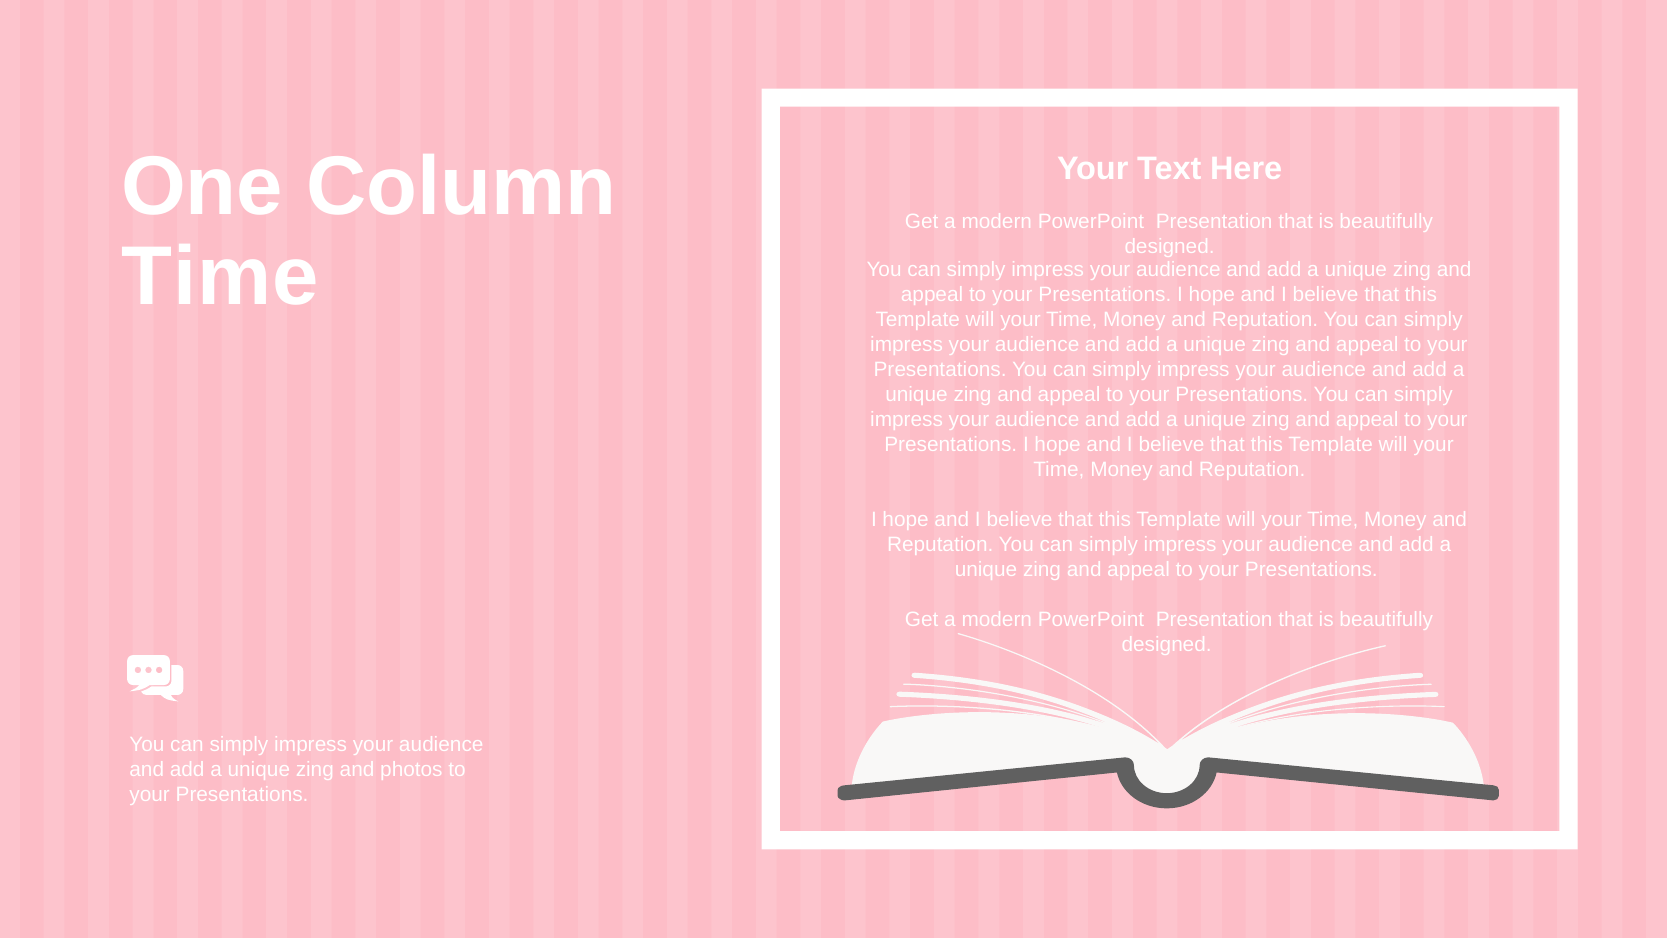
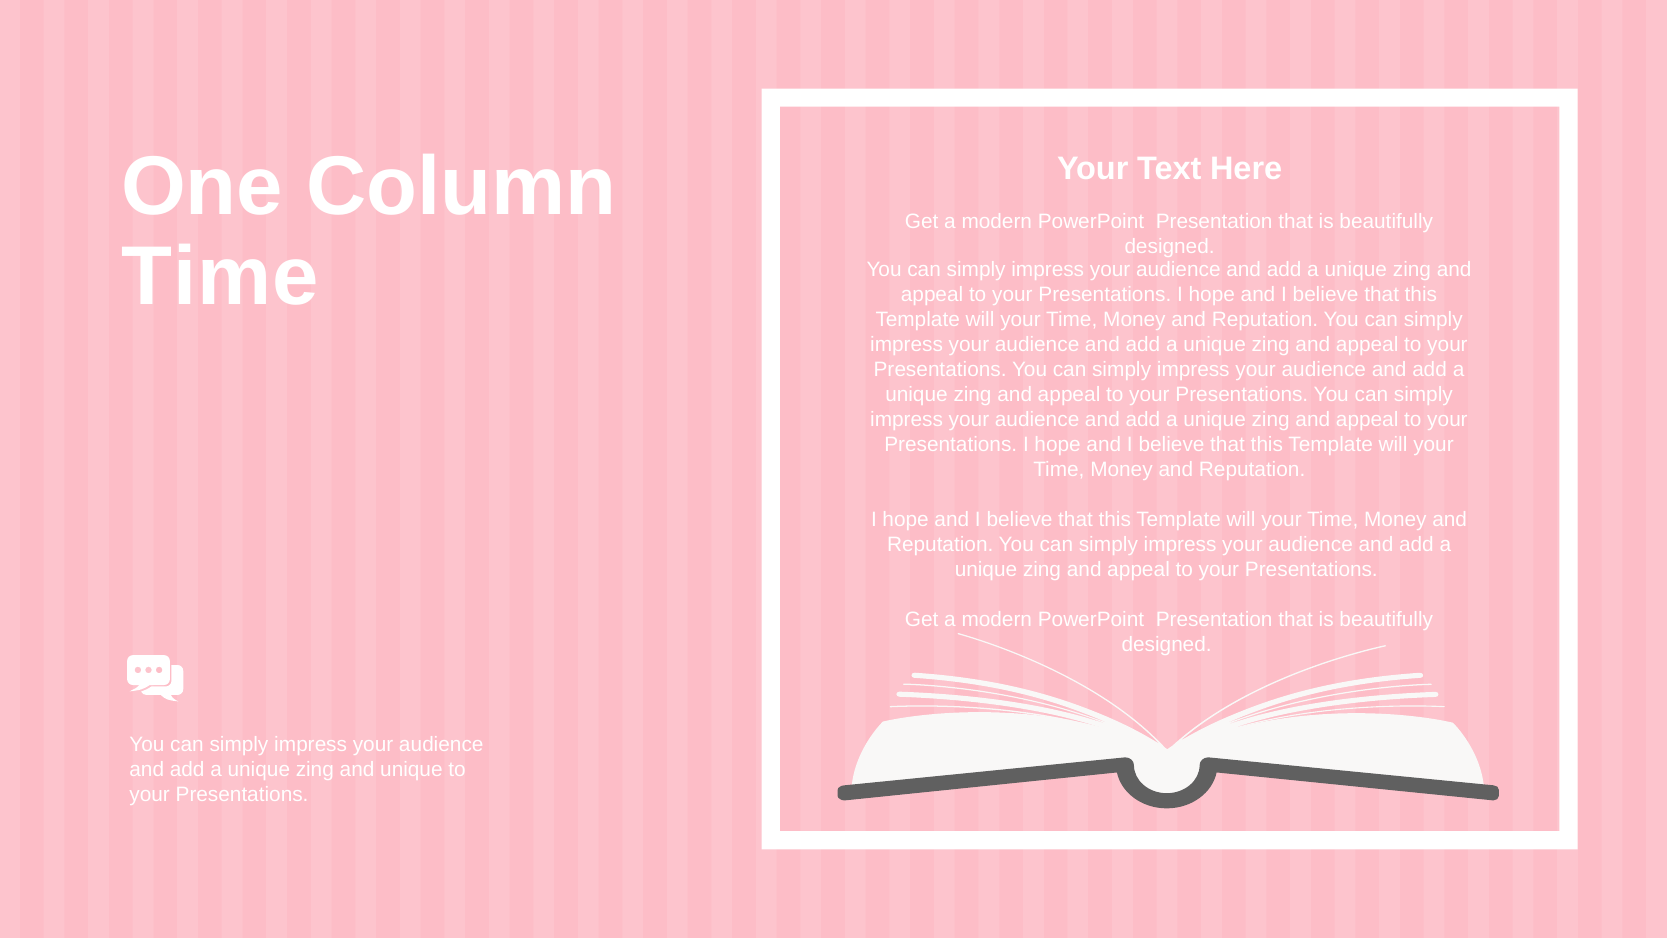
and photos: photos -> unique (411, 769)
